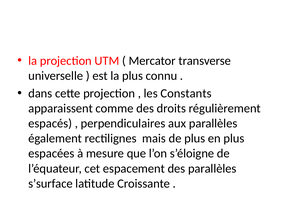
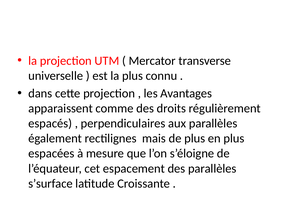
Constants: Constants -> Avantages (186, 93)
